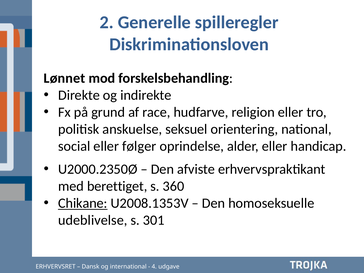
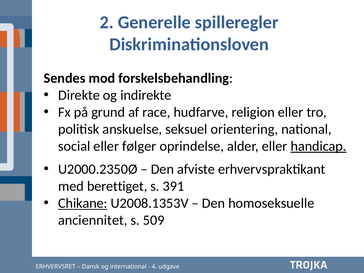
Lønnet: Lønnet -> Sendes (65, 78)
handicap underline: none -> present (319, 146)
360: 360 -> 391 (173, 186)
udeblivelse: udeblivelse -> anciennitet (93, 220)
301: 301 -> 509 (154, 220)
